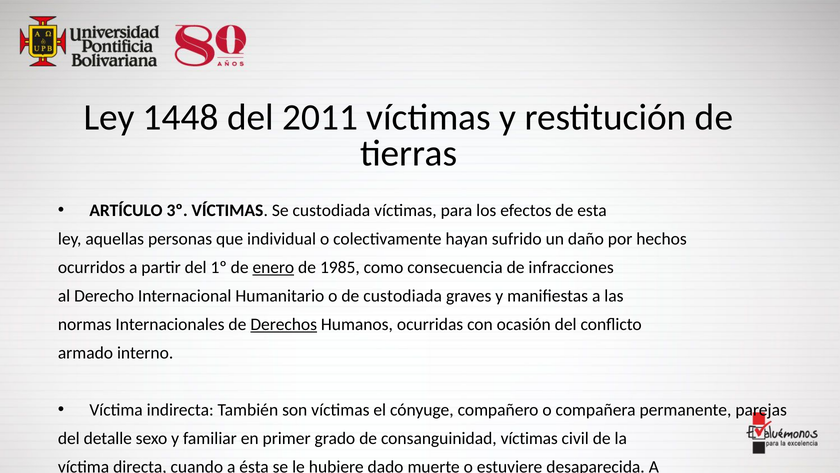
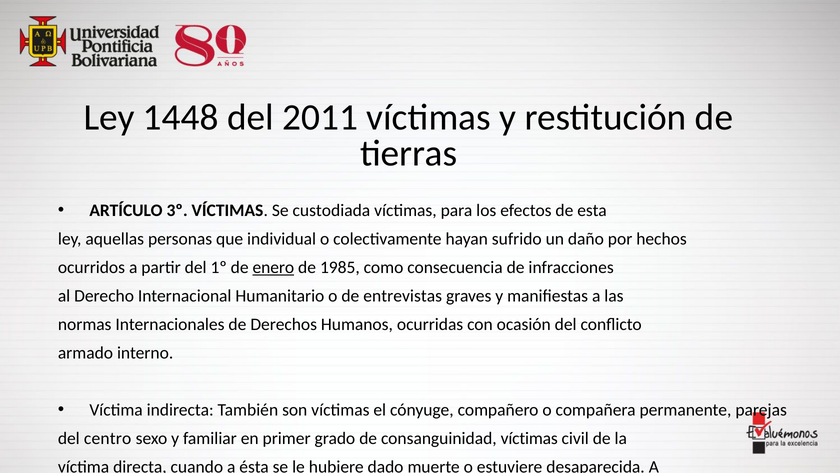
de custodiada: custodiada -> entrevistas (403, 296)
Derechos underline: present -> none (284, 324)
detalle: detalle -> centro (108, 438)
